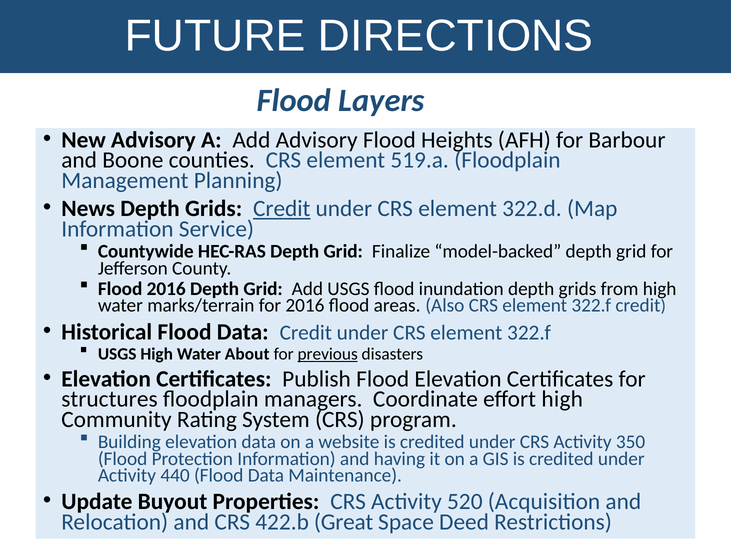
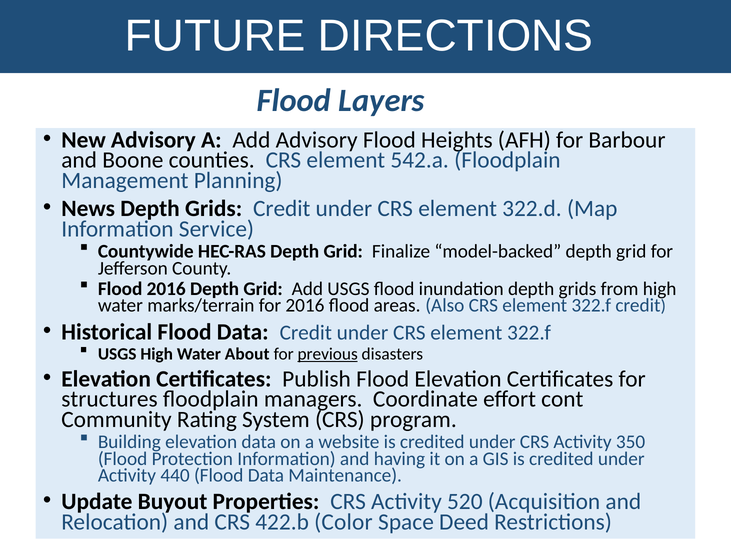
519.a: 519.a -> 542.a (420, 160)
Credit underline: present -> none (282, 209)
effort high: high -> cont (562, 399)
Great: Great -> Color (343, 522)
